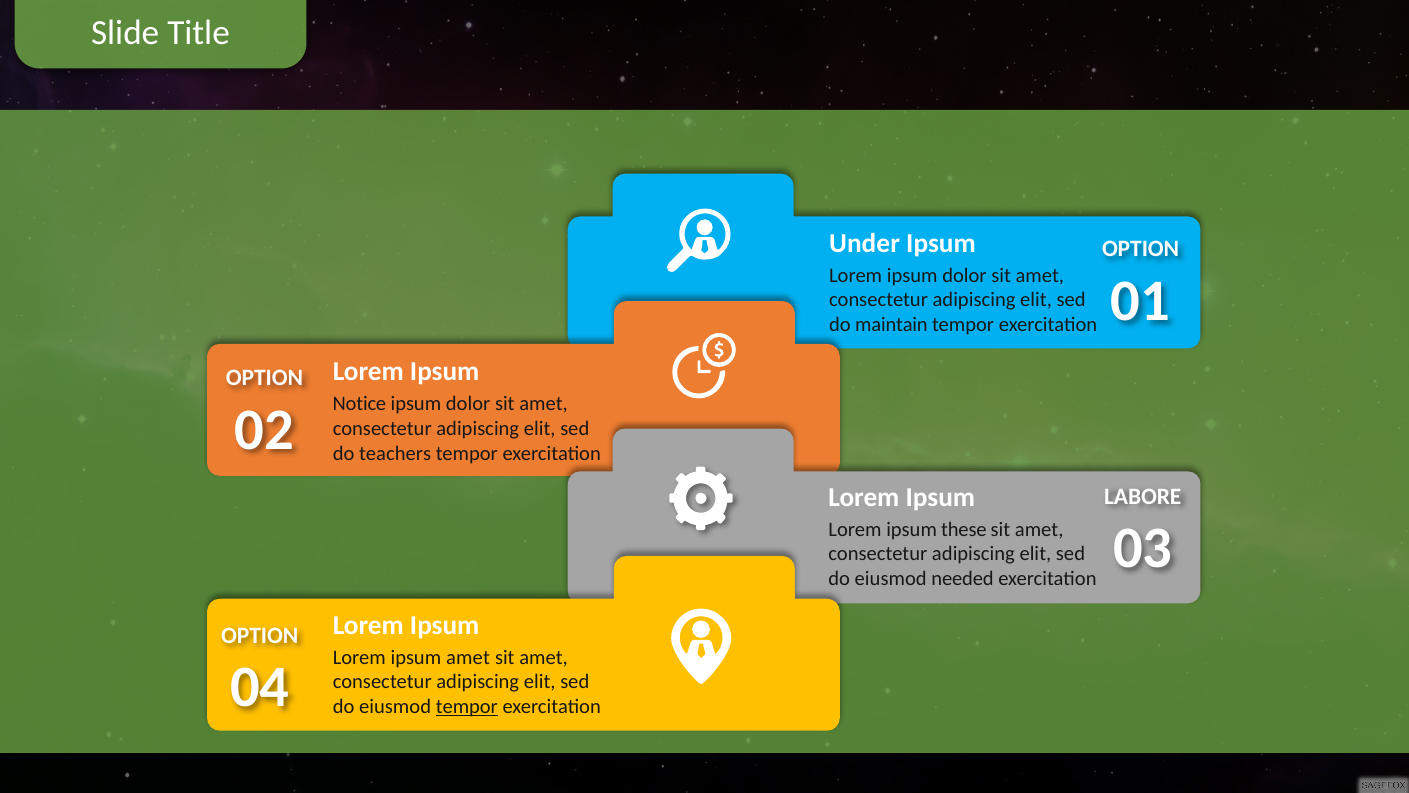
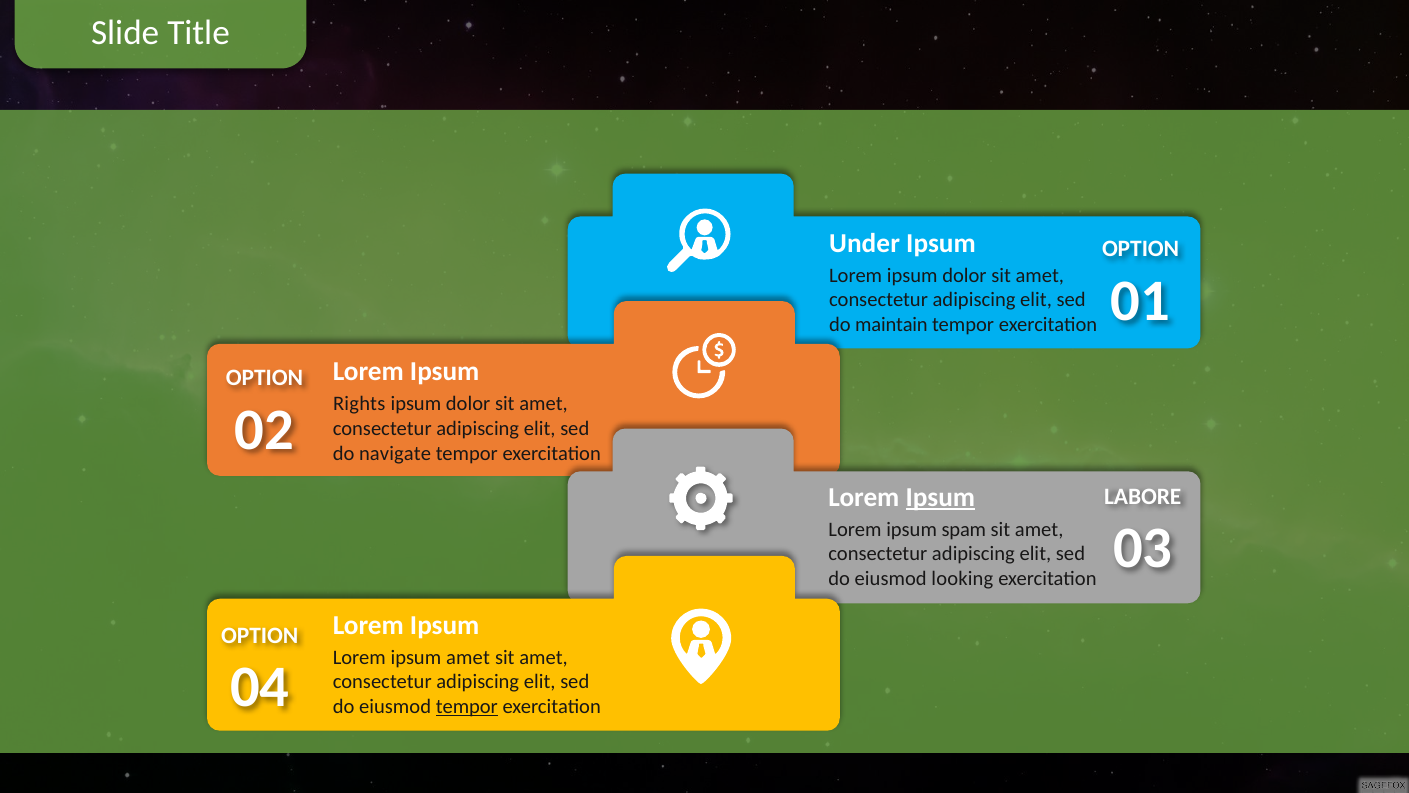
Notice: Notice -> Rights (359, 404)
teachers: teachers -> navigate (395, 453)
Ipsum underline: none -> present (940, 497)
these: these -> spam (964, 529)
needed: needed -> looking (962, 579)
